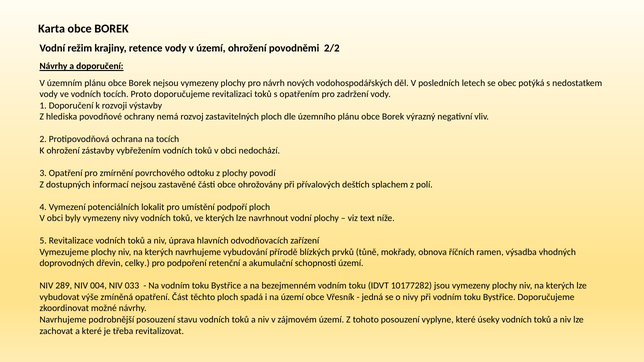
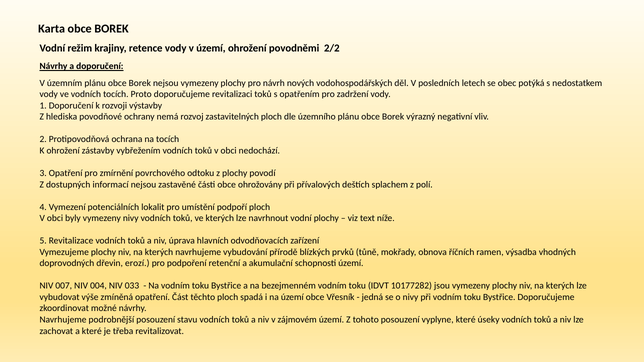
celky: celky -> erozí (137, 263)
289: 289 -> 007 (64, 286)
